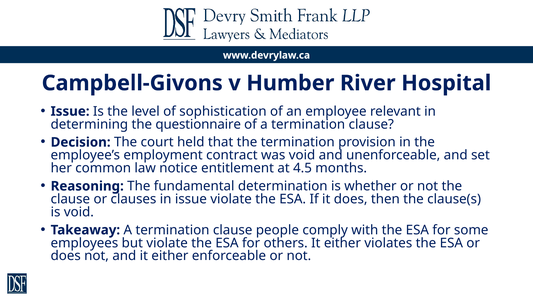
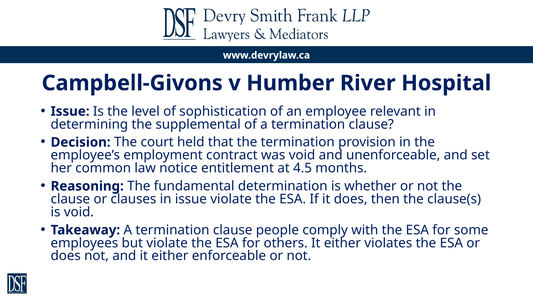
questionnaire: questionnaire -> supplemental (198, 124)
